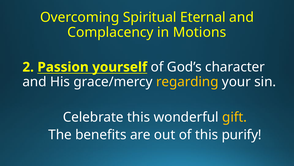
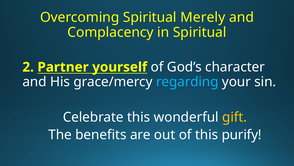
Eternal: Eternal -> Merely (203, 17)
in Motions: Motions -> Spiritual (200, 32)
Passion: Passion -> Partner (63, 67)
regarding colour: yellow -> light blue (187, 81)
